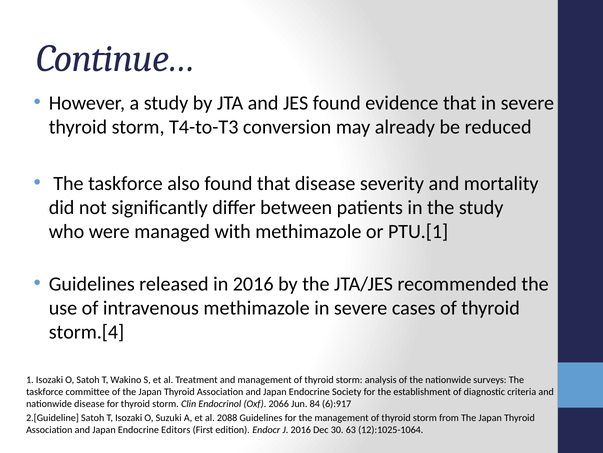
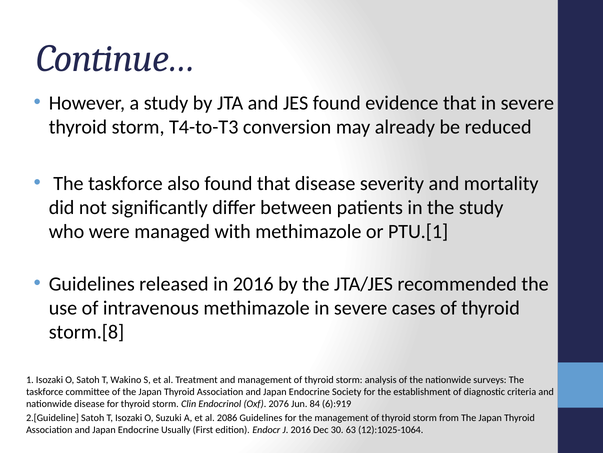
storm.[4: storm.[4 -> storm.[8 (86, 332)
2066: 2066 -> 2076 (279, 403)
6):917: 6):917 -> 6):919 (337, 403)
2088: 2088 -> 2086 (227, 417)
Editors: Editors -> Usually (176, 429)
